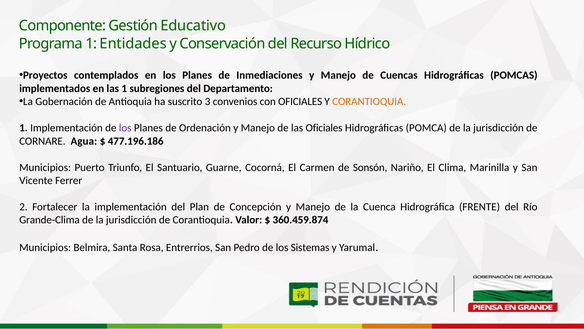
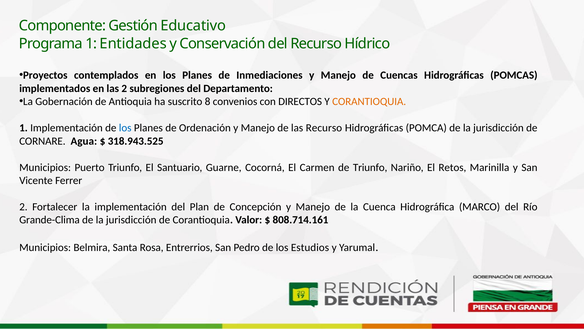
las 1: 1 -> 2 (124, 88)
3: 3 -> 8 (208, 101)
con OFICIALES: OFICIALES -> DIRECTOS (300, 101)
los colour: purple -> blue (125, 128)
las Oficiales: Oficiales -> Recurso (324, 128)
477.196.186: 477.196.186 -> 318.943.525 (136, 141)
de Sonsón: Sonsón -> Triunfo (370, 167)
Clima: Clima -> Retos (452, 167)
FRENTE: FRENTE -> MARCO (480, 207)
360.459.874: 360.459.874 -> 808.714.161 (300, 220)
Sistemas: Sistemas -> Estudios (310, 247)
